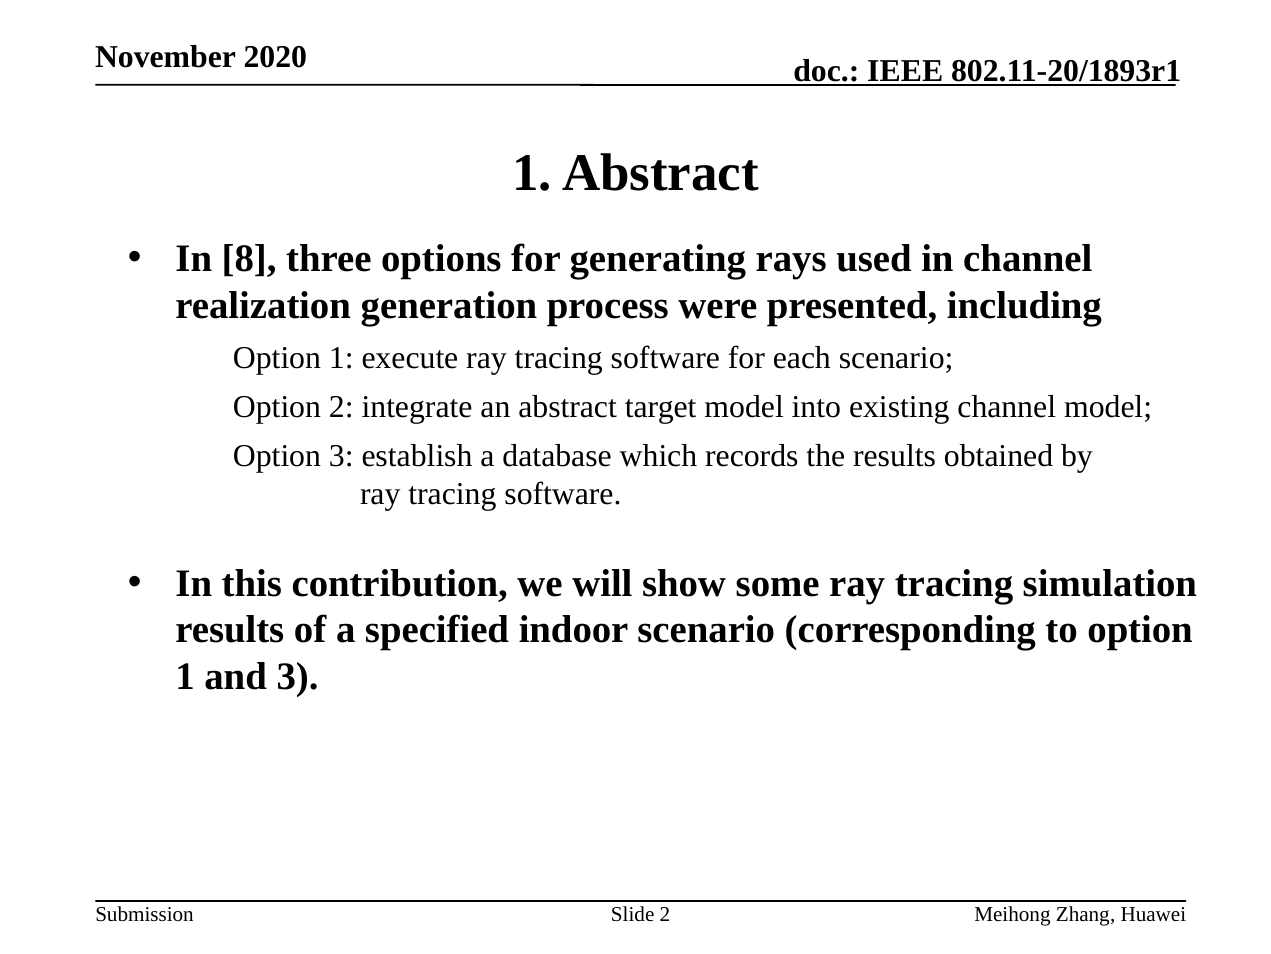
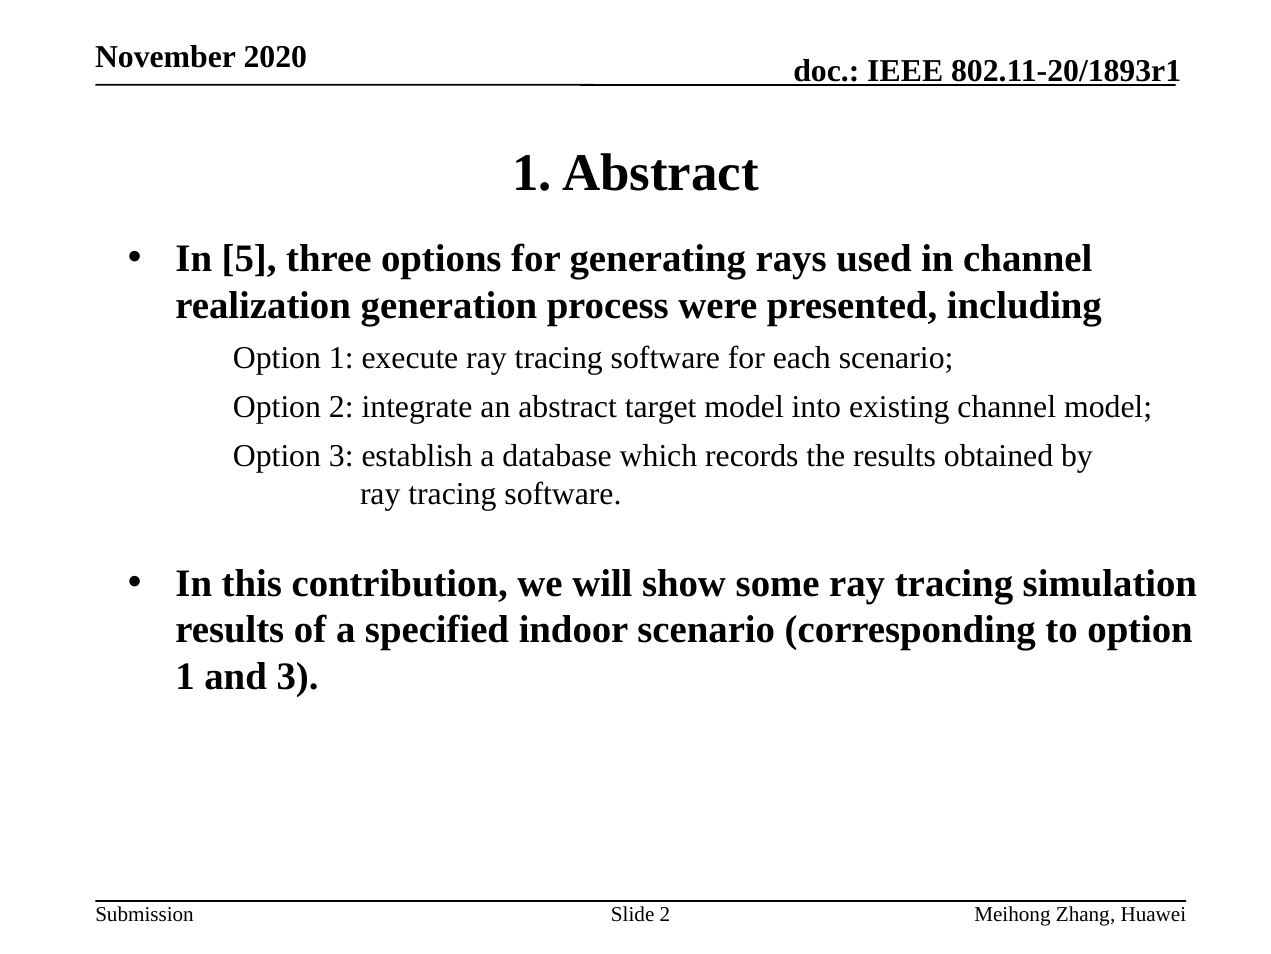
8: 8 -> 5 (249, 259)
